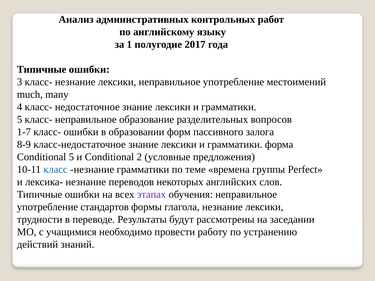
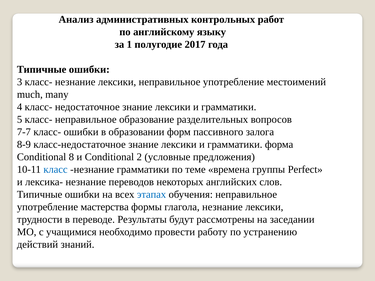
1-7: 1-7 -> 7-7 (24, 132)
Conditional 5: 5 -> 8 (71, 157)
этапах colour: purple -> blue (152, 195)
стандартов: стандартов -> мастерства (105, 207)
